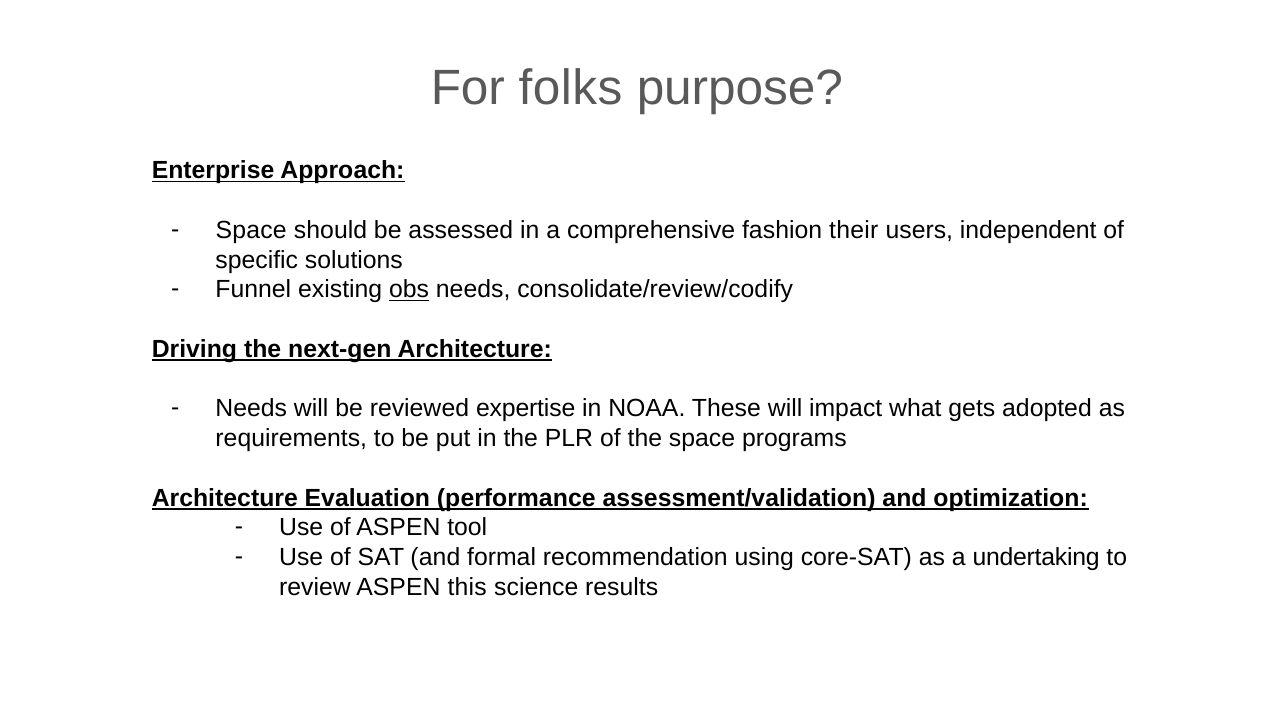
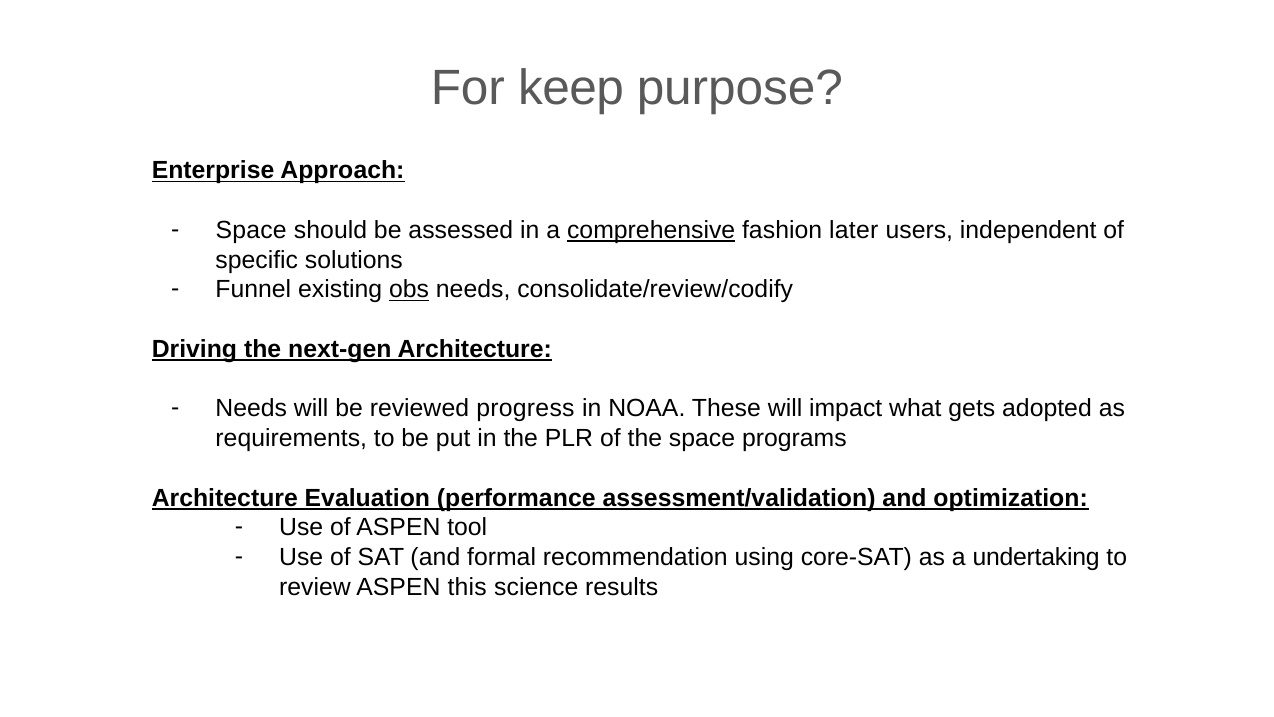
folks: folks -> keep (571, 88)
comprehensive underline: none -> present (651, 230)
their: their -> later (854, 230)
expertise: expertise -> progress (525, 408)
